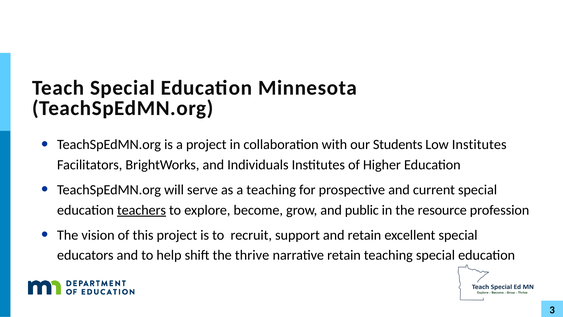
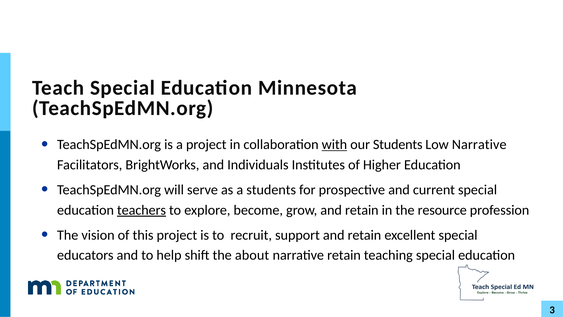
with underline: none -> present (334, 144)
Low Institutes: Institutes -> Narrative (479, 144)
a teaching: teaching -> students (271, 190)
grow and public: public -> retain (362, 210)
thrive: thrive -> about (252, 255)
